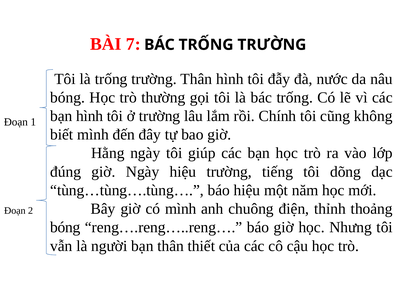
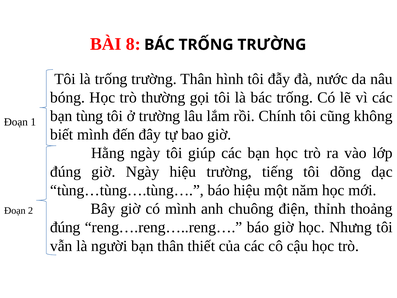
7: 7 -> 8 (133, 44)
bạn hình: hình -> tùng (90, 116)
bóng: bóng -> đúng (65, 227)
